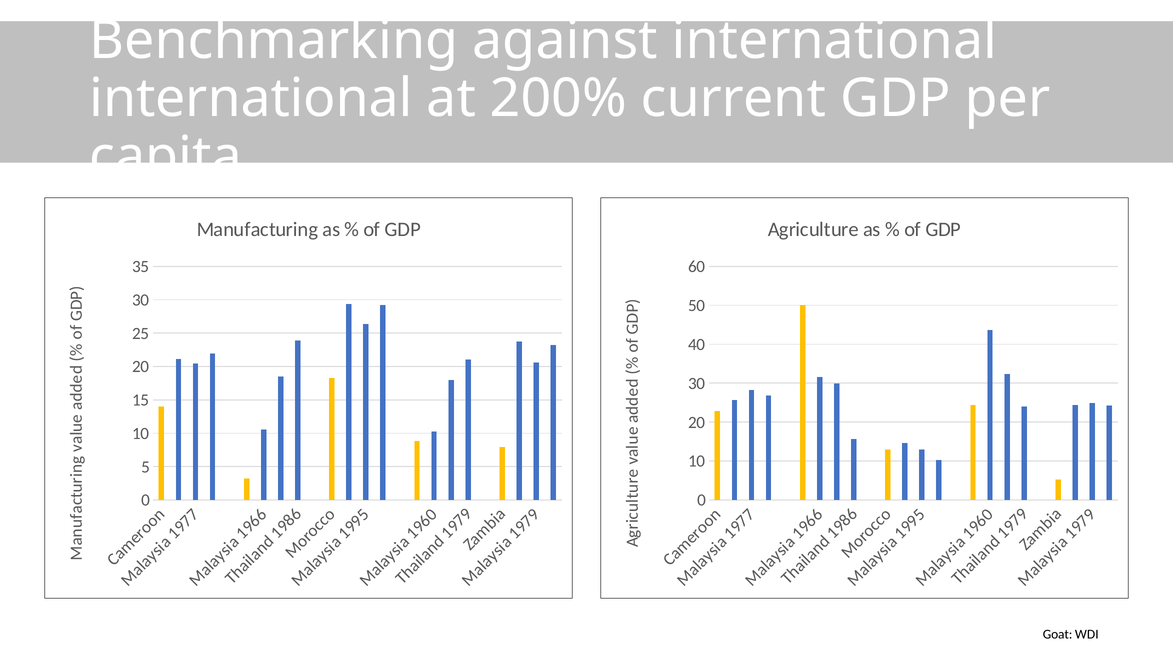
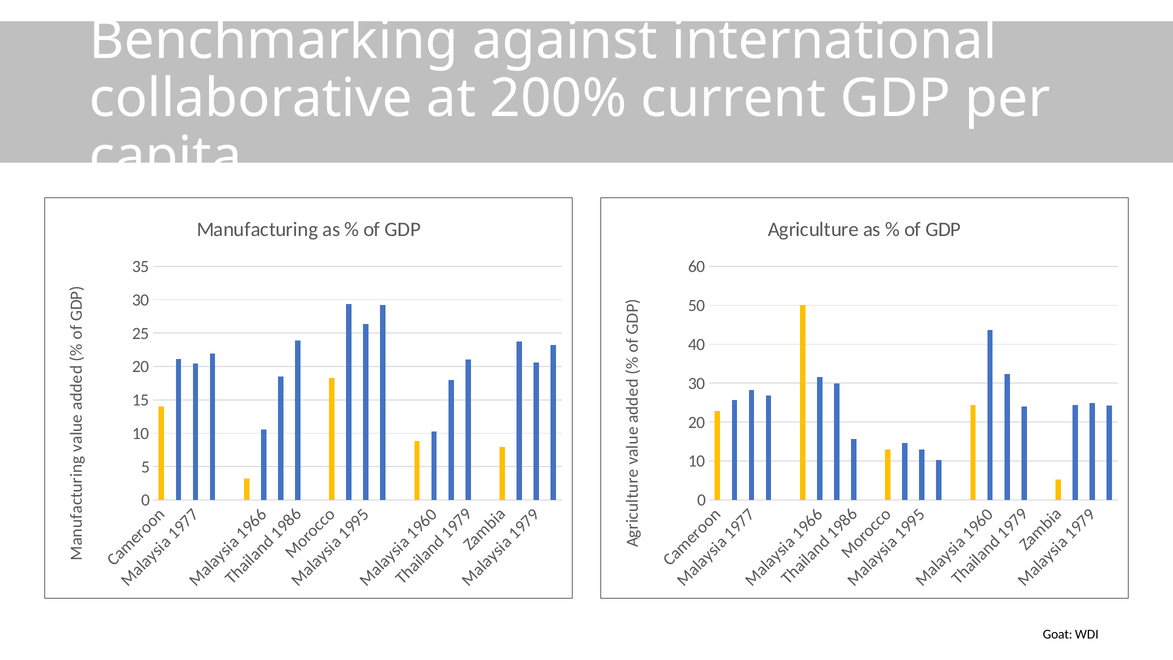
international: international -> collaborative (251, 99)
